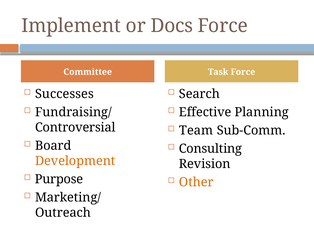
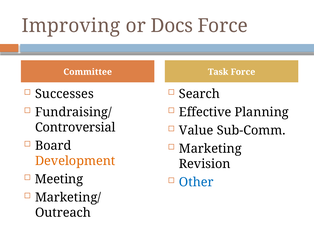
Implement: Implement -> Improving (71, 26)
Team: Team -> Value (196, 130)
Consulting: Consulting -> Marketing (210, 148)
Purpose: Purpose -> Meeting (59, 179)
Other colour: orange -> blue (196, 182)
